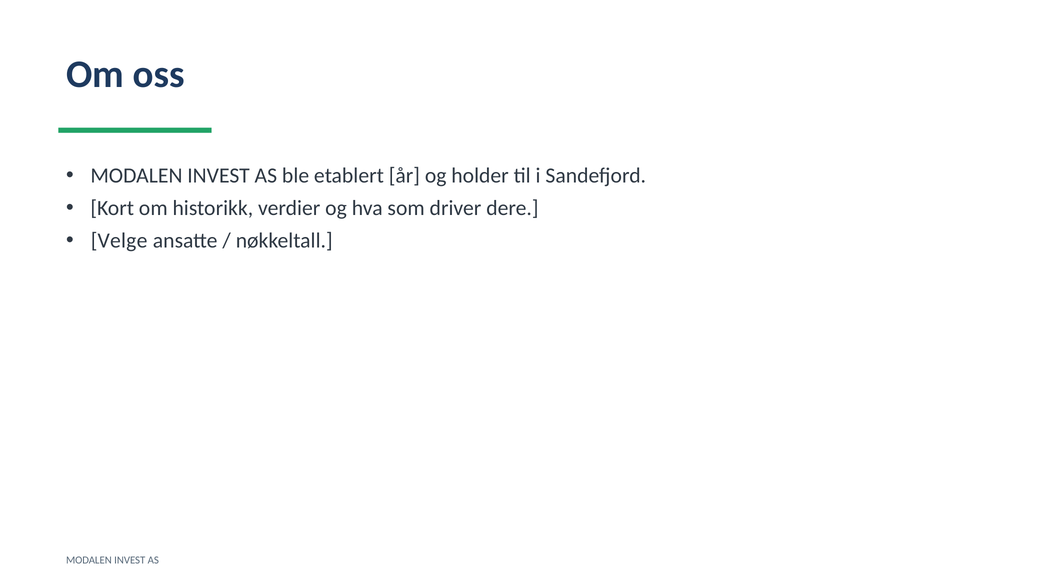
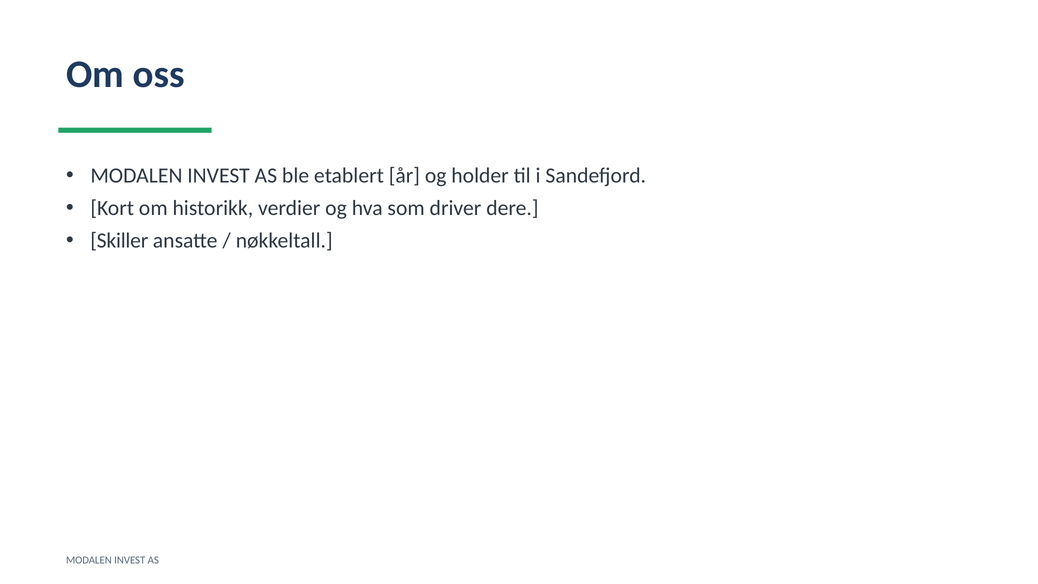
Velge: Velge -> Skiller (119, 241)
